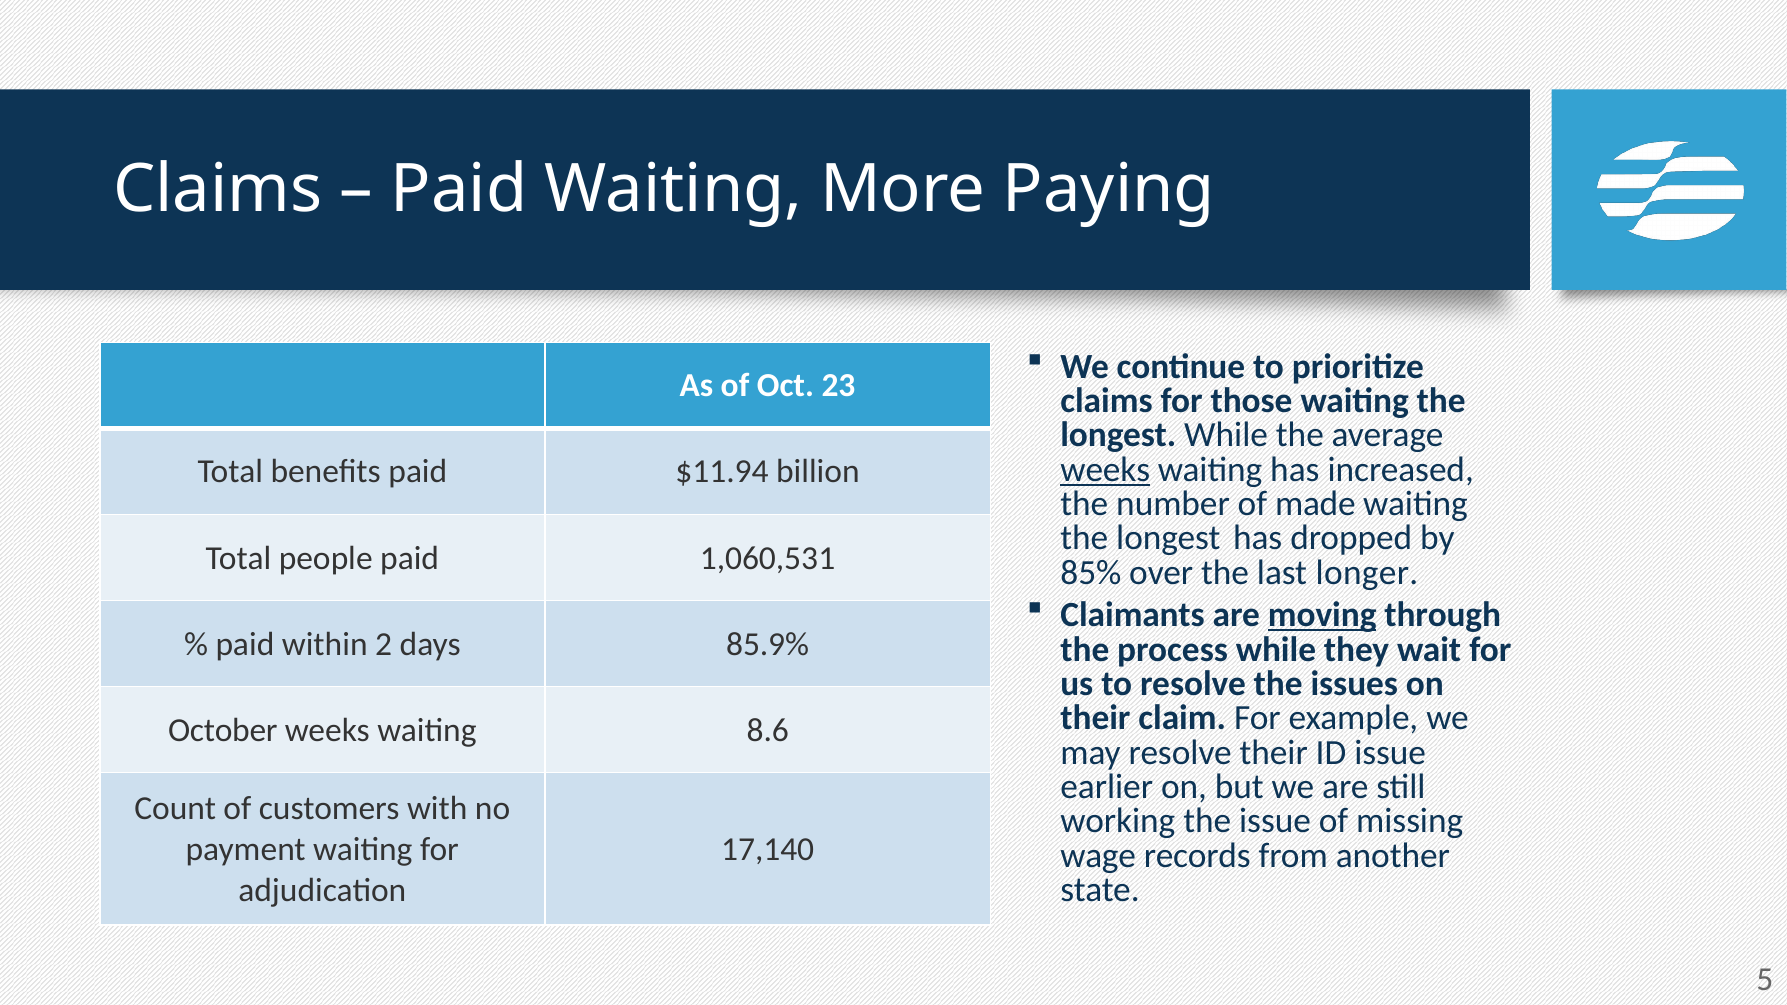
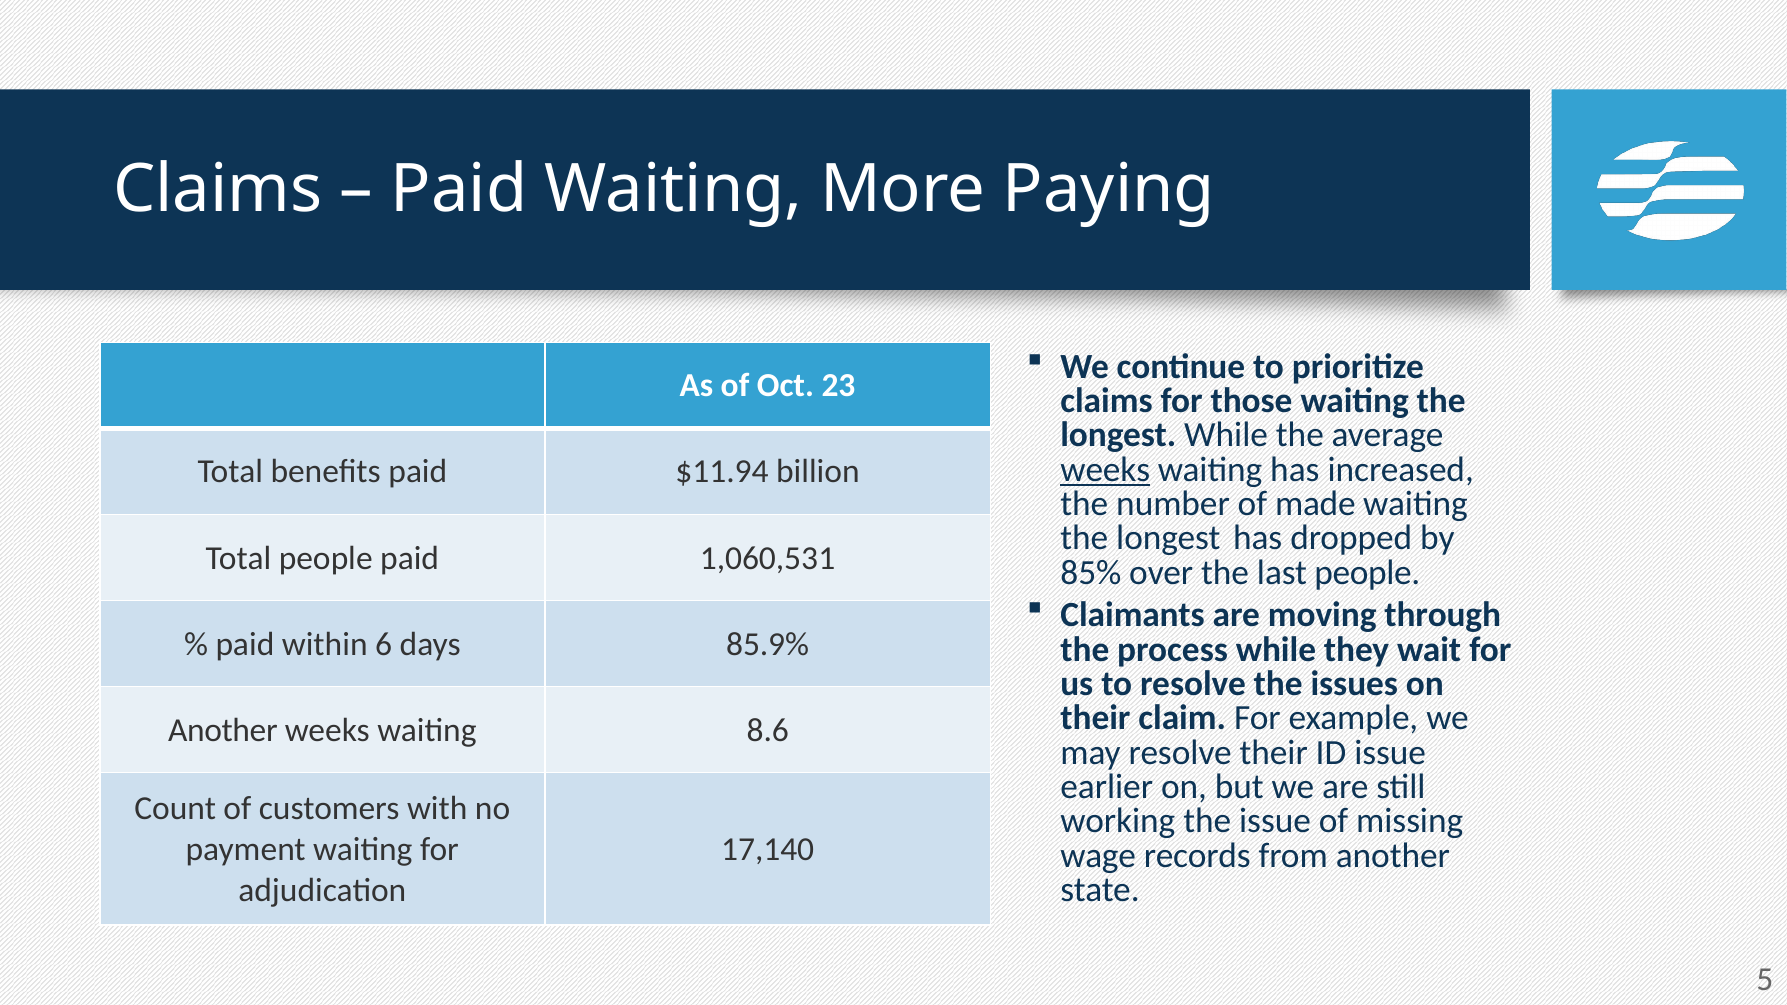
last longer: longer -> people (1367, 573)
moving underline: present -> none (1322, 615)
2: 2 -> 6 (384, 644)
October: October -> Another (223, 730)
